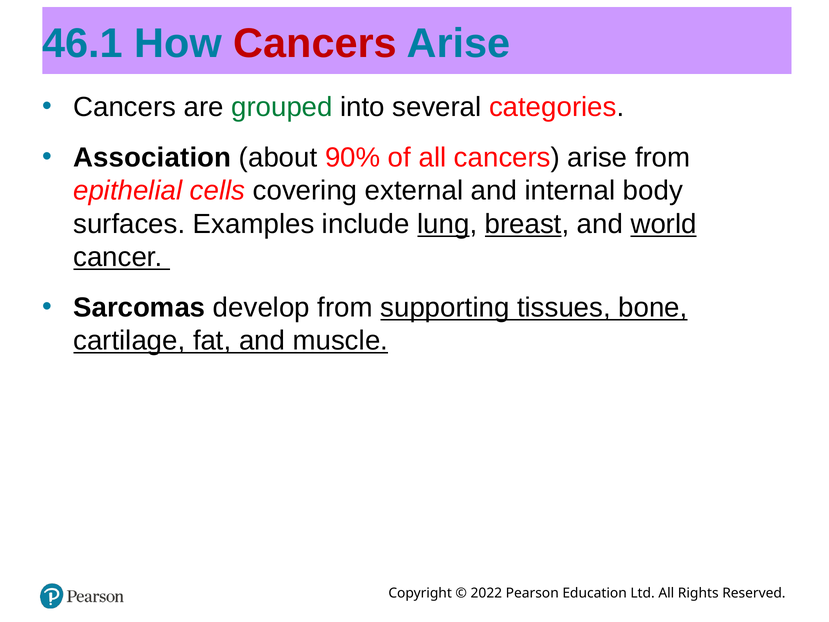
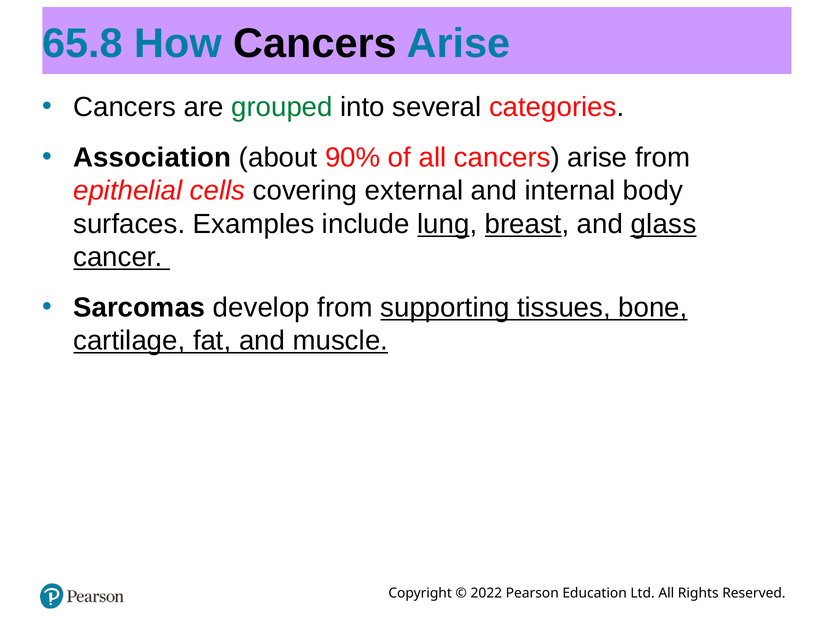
46.1: 46.1 -> 65.8 (83, 43)
Cancers colour: red -> black (315, 43)
world: world -> glass (664, 224)
